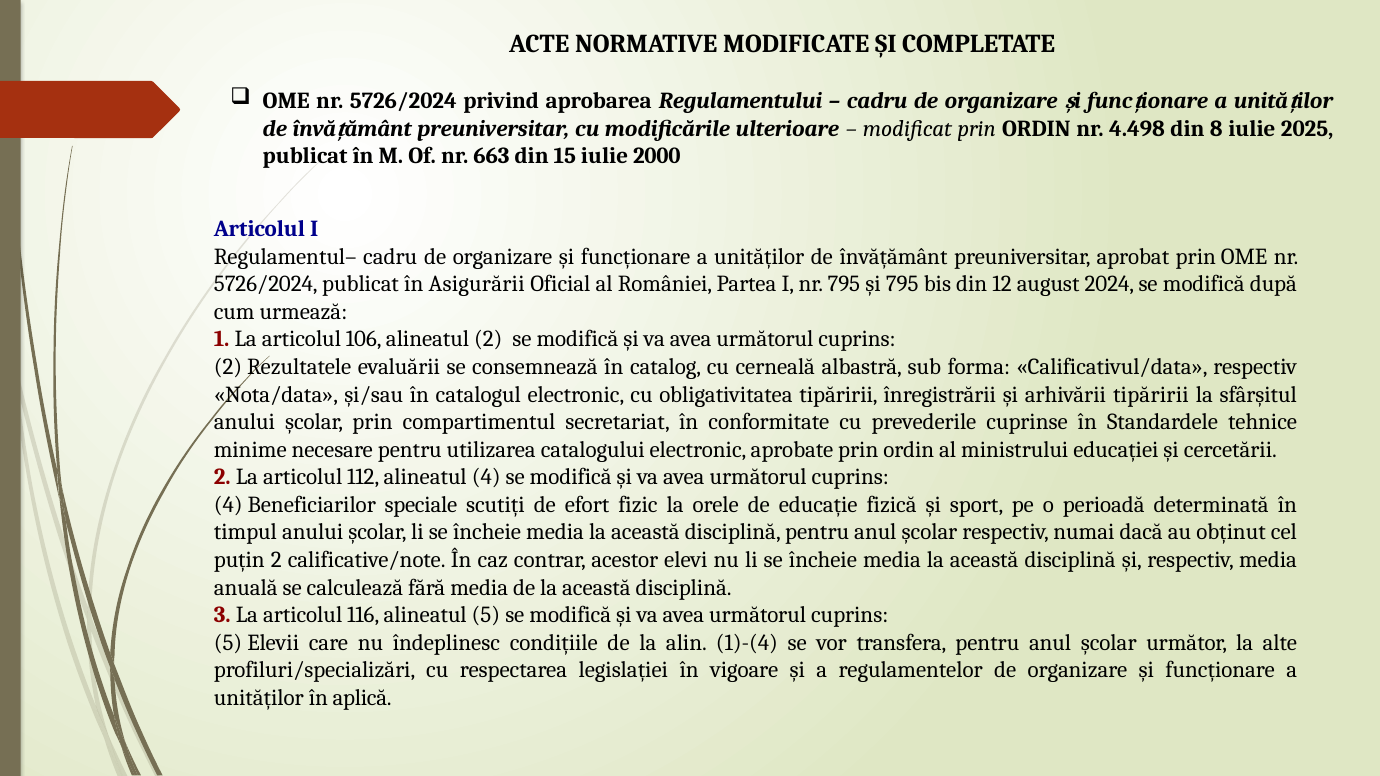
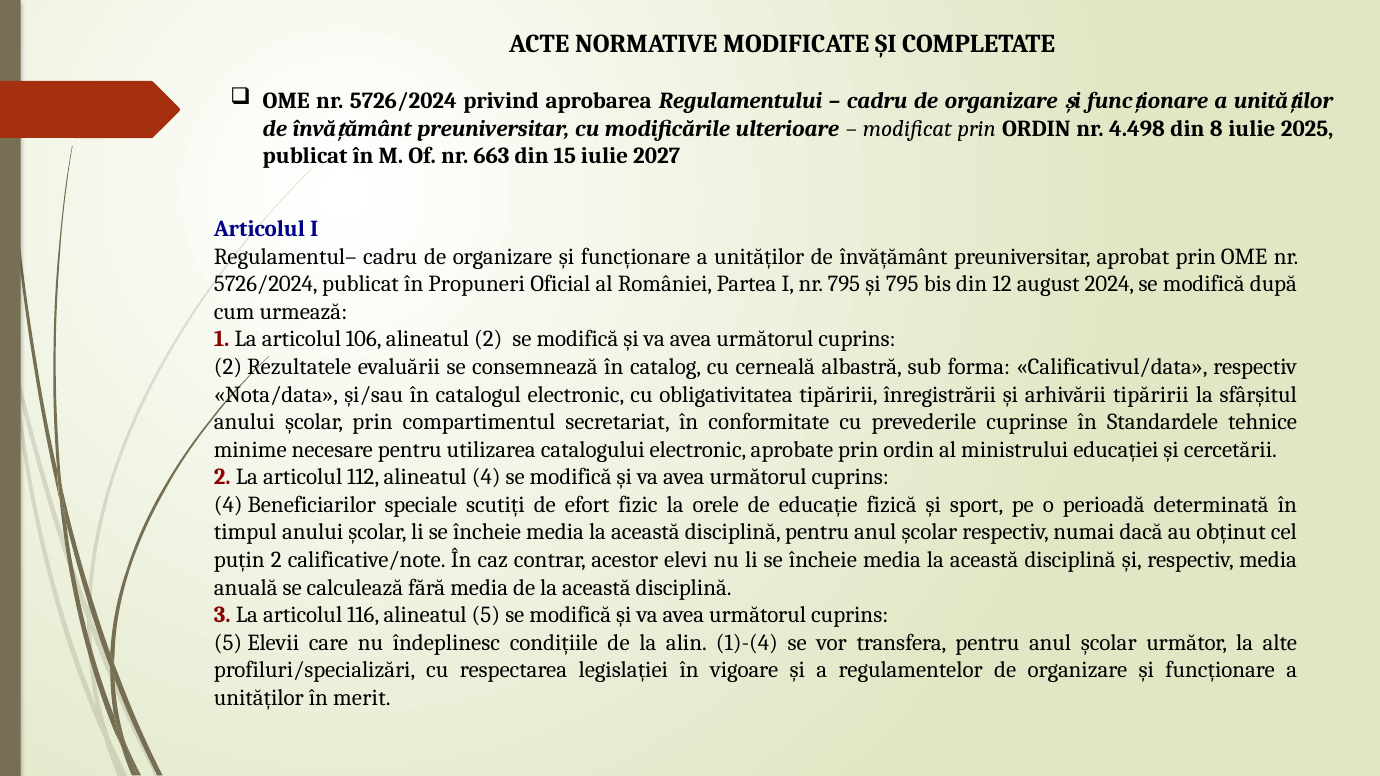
2000: 2000 -> 2027 (657, 156)
Asigurării: Asigurării -> Propuneri (477, 284)
aplică: aplică -> merit (362, 698)
